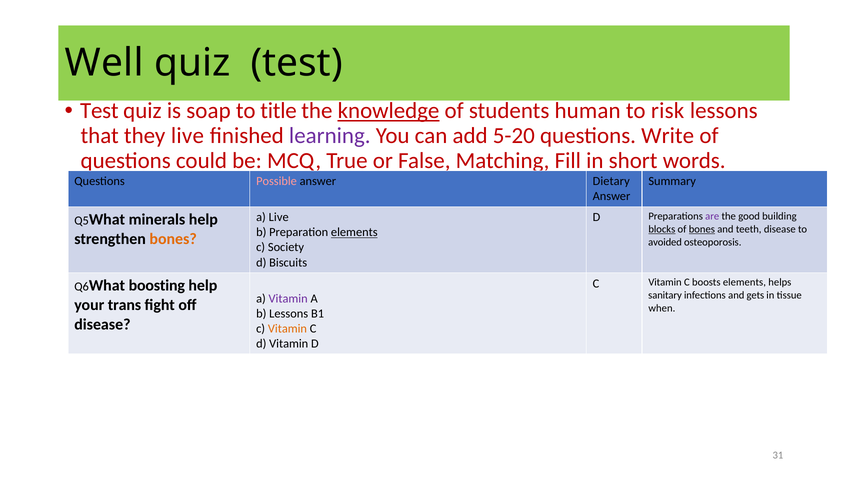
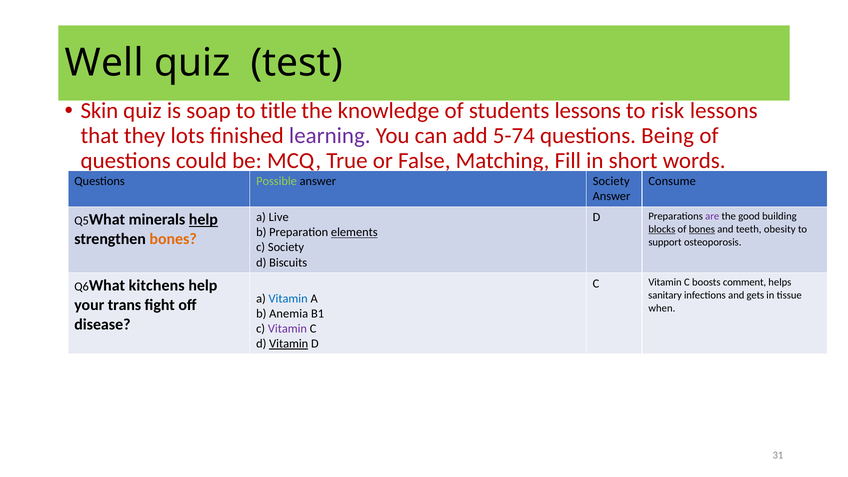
Test: Test -> Skin (99, 111)
knowledge underline: present -> none (389, 111)
students human: human -> lessons (588, 111)
they live: live -> lots (188, 136)
5-20: 5-20 -> 5-74 (514, 136)
Write: Write -> Being (668, 136)
Possible colour: pink -> light green (277, 181)
answer Dietary: Dietary -> Society (611, 181)
Summary: Summary -> Consume (672, 181)
help underline: none -> present (203, 220)
teeth disease: disease -> obesity (780, 229)
avoided: avoided -> support (665, 242)
boosts elements: elements -> comment (745, 282)
boosting: boosting -> kitchens (157, 286)
Vitamin colour: purple -> blue (288, 298)
b Lessons: Lessons -> Anemia (289, 314)
Vitamin colour: orange -> purple (287, 329)
Vitamin underline: none -> present (289, 344)
